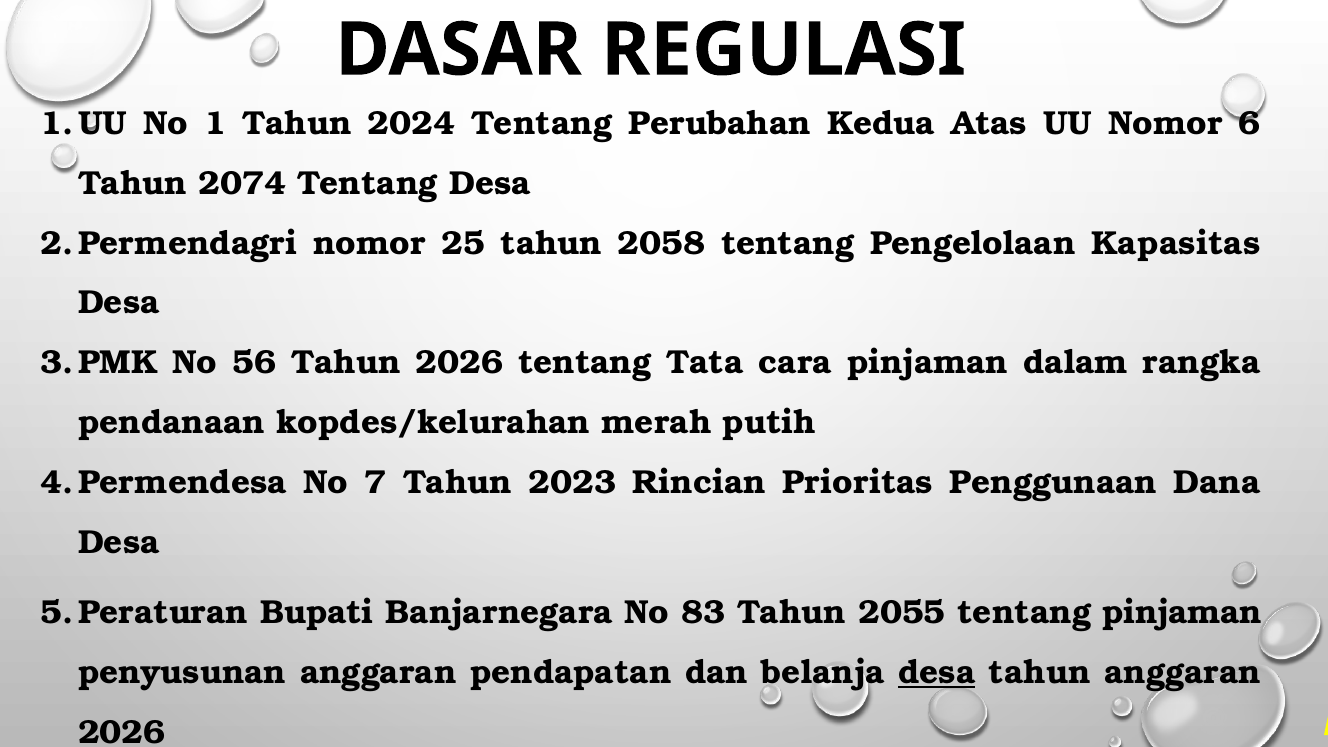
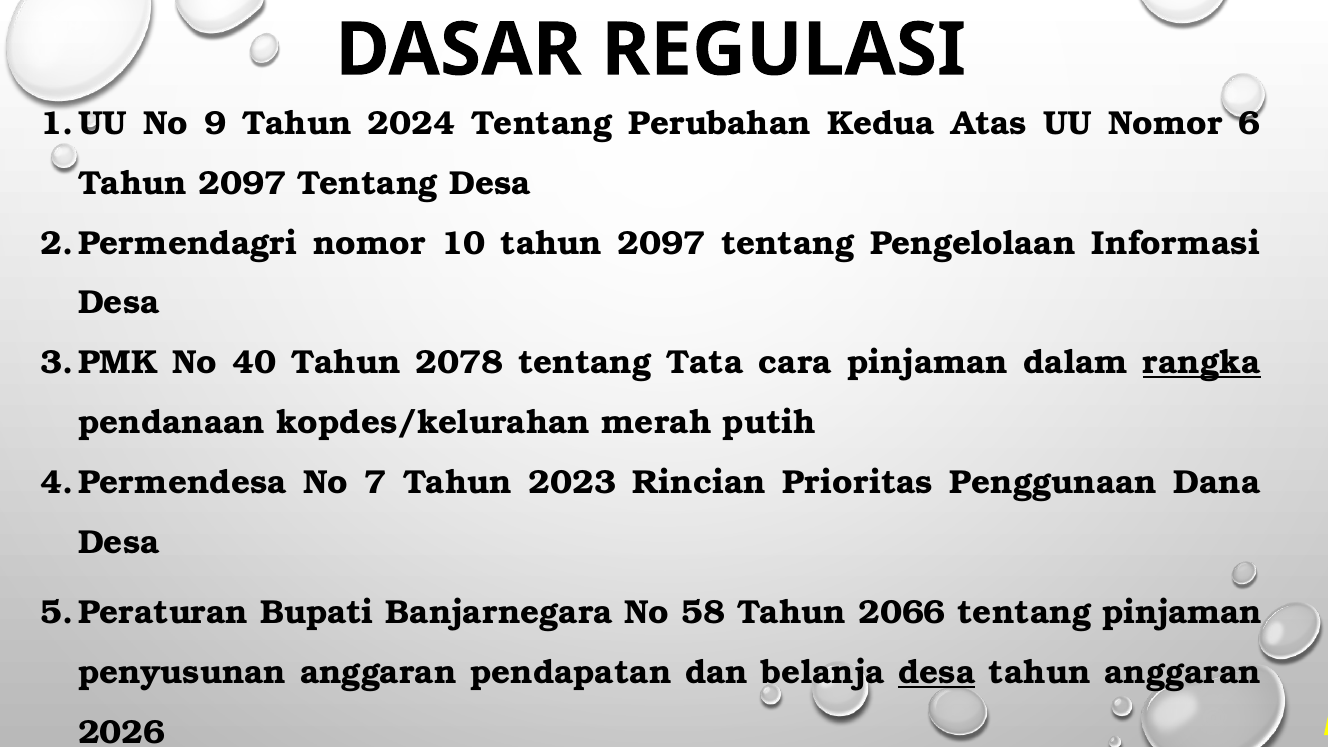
1: 1 -> 9 (215, 124)
2074: 2074 -> 2097 (242, 183)
25: 25 -> 10 (463, 243)
2058: 2058 -> 2097 (662, 243)
Kapasitas: Kapasitas -> Informasi (1176, 243)
56: 56 -> 40 (255, 363)
Tahun 2026: 2026 -> 2078 (459, 363)
rangka underline: none -> present (1202, 363)
83: 83 -> 58 (703, 613)
2055: 2055 -> 2066 (902, 613)
